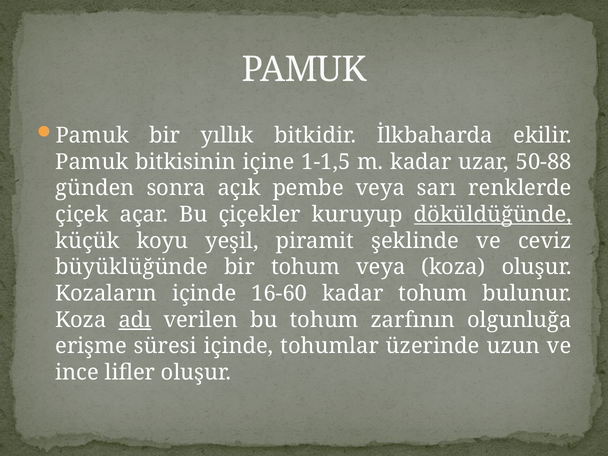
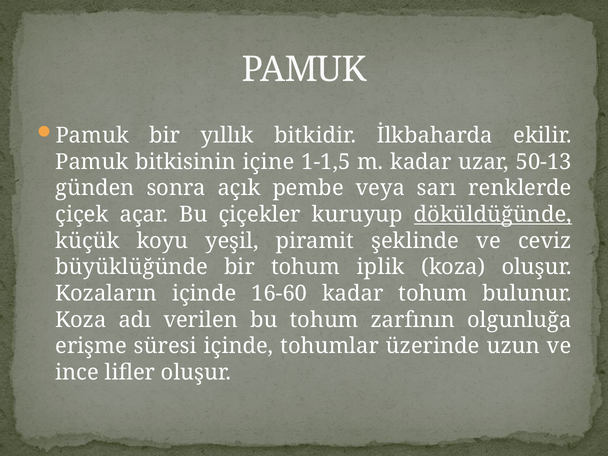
50-88: 50-88 -> 50-13 (544, 162)
tohum veya: veya -> iplik (381, 267)
adı underline: present -> none (135, 320)
